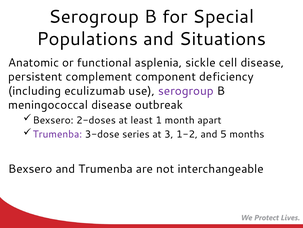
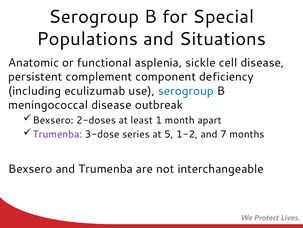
serogroup colour: purple -> blue (186, 91)
3: 3 -> 5 (169, 134)
5: 5 -> 7 (223, 134)
